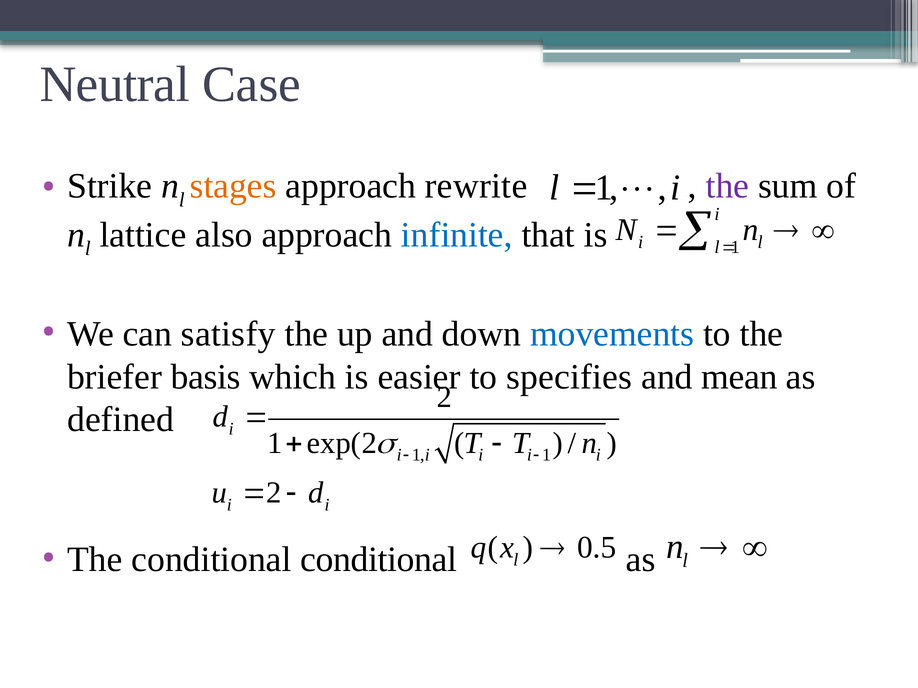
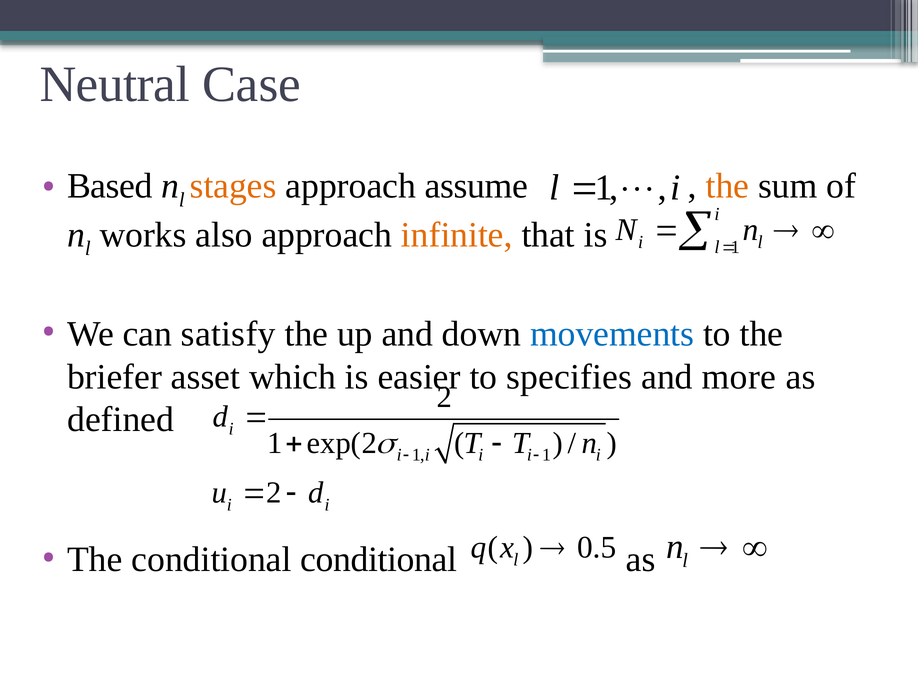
Strike: Strike -> Based (110, 186)
rewrite: rewrite -> assume (476, 186)
the colour: purple -> orange (727, 186)
lattice: lattice -> works (143, 235)
infinite colour: blue -> orange (457, 235)
basis: basis -> asset (206, 377)
mean: mean -> more (739, 377)
